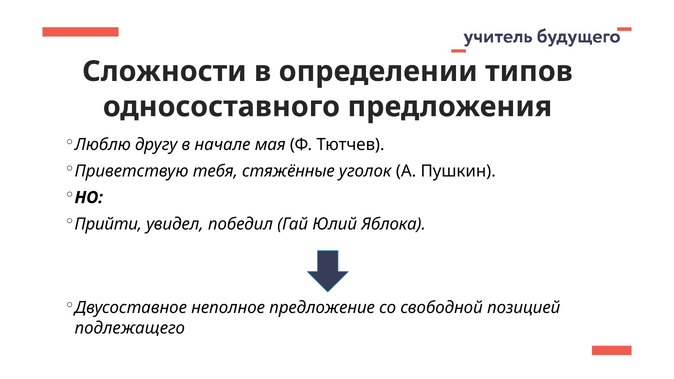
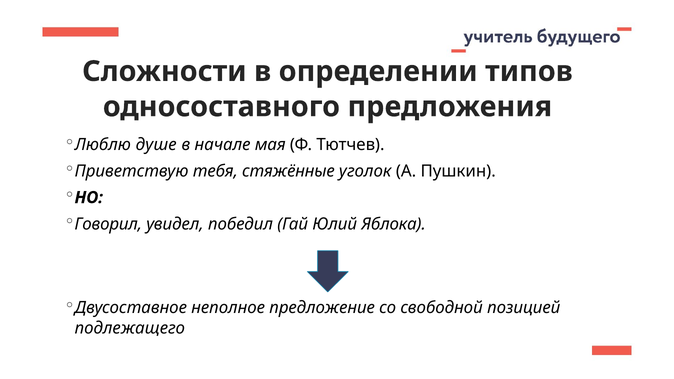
другу: другу -> душе (156, 145)
Прийти: Прийти -> Говорил (108, 224)
